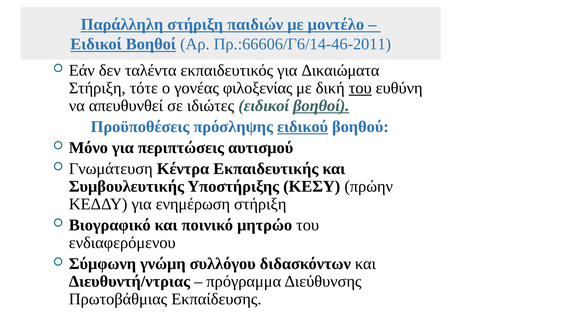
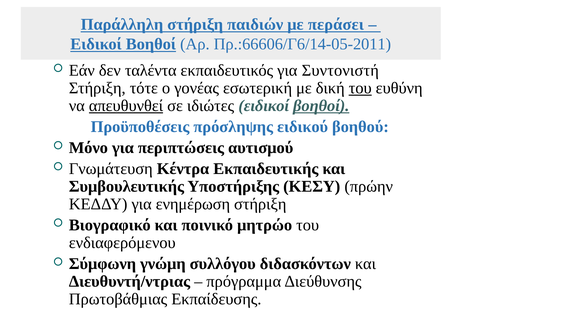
μοντέλο: μοντέλο -> περάσει (336, 25)
Πρ.:66606/Γ6/14-46-2011: Πρ.:66606/Γ6/14-46-2011 -> Πρ.:66606/Γ6/14-05-2011 (302, 44)
Δικαιώματα: Δικαιώματα -> Συντονιστή (340, 70)
φιλοξενίας: φιλοξενίας -> εσωτερική (258, 88)
απευθυνθεί underline: none -> present (126, 106)
ειδικού underline: present -> none (303, 127)
